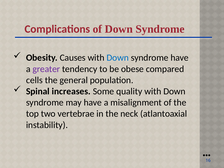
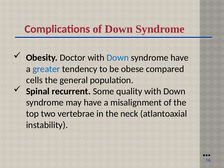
Causes: Causes -> Doctor (73, 58)
greater colour: purple -> blue (46, 69)
increases: increases -> recurrent (71, 91)
